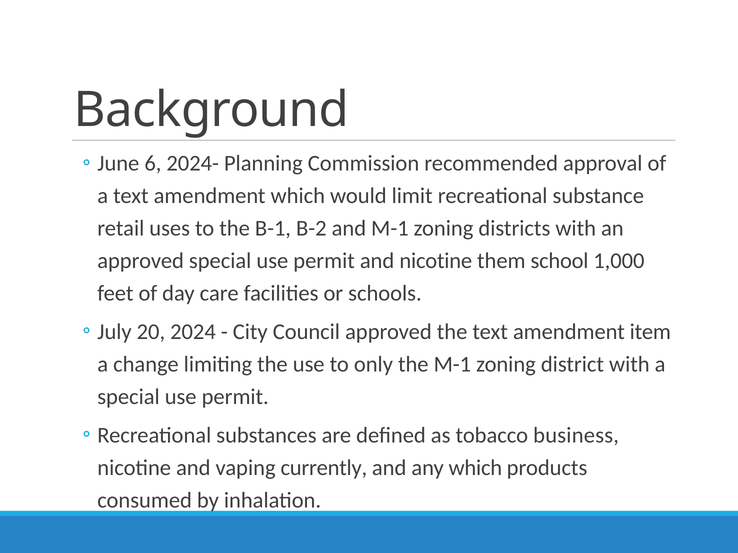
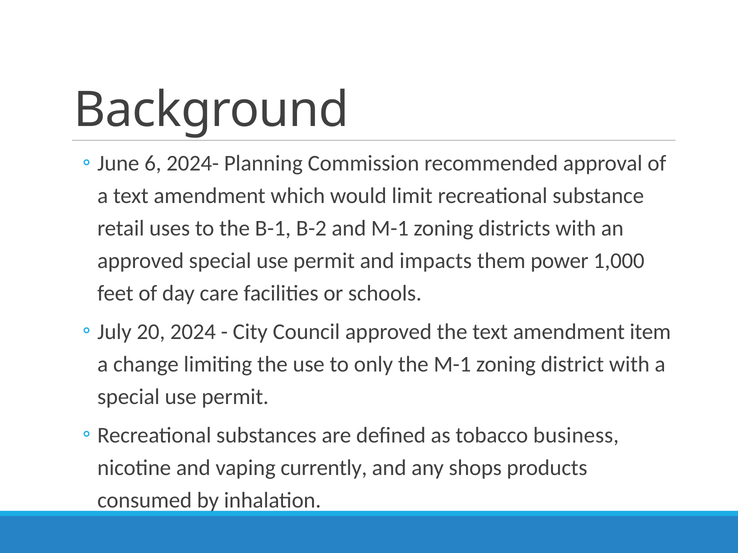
and nicotine: nicotine -> impacts (436, 261)
school: school -> power (560, 261)
any which: which -> shops (475, 468)
